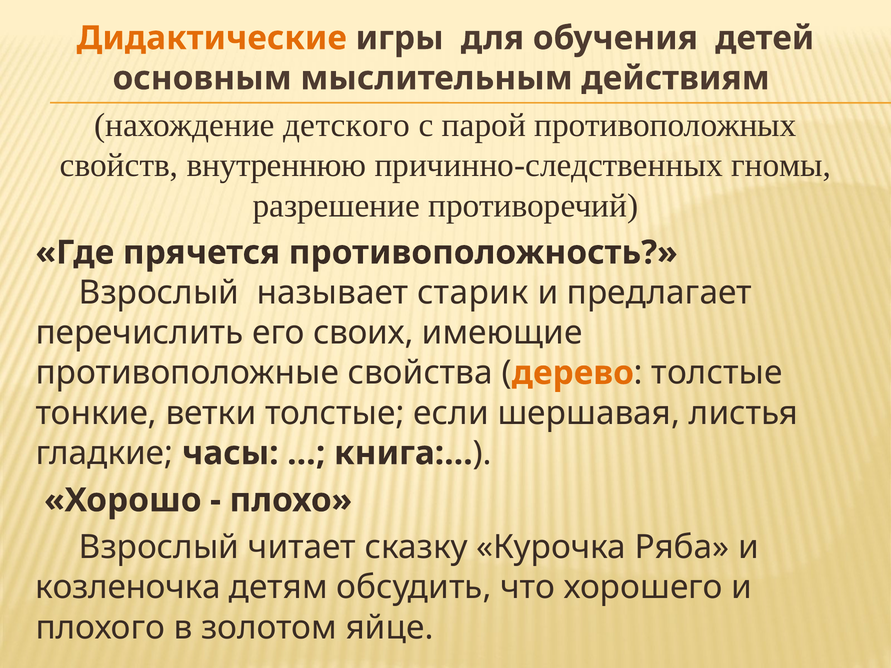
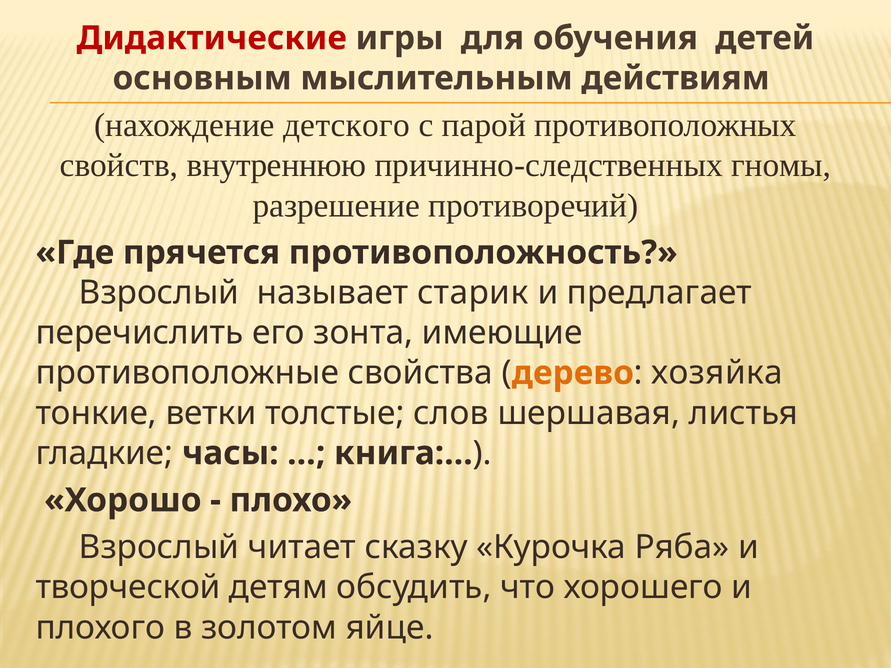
Дидактические colour: orange -> red (212, 38)
своих: своих -> зонта (363, 333)
толстые: толстые -> хозяйка (717, 373)
если: если -> слов (451, 413)
козленочка: козленочка -> творческой (128, 588)
